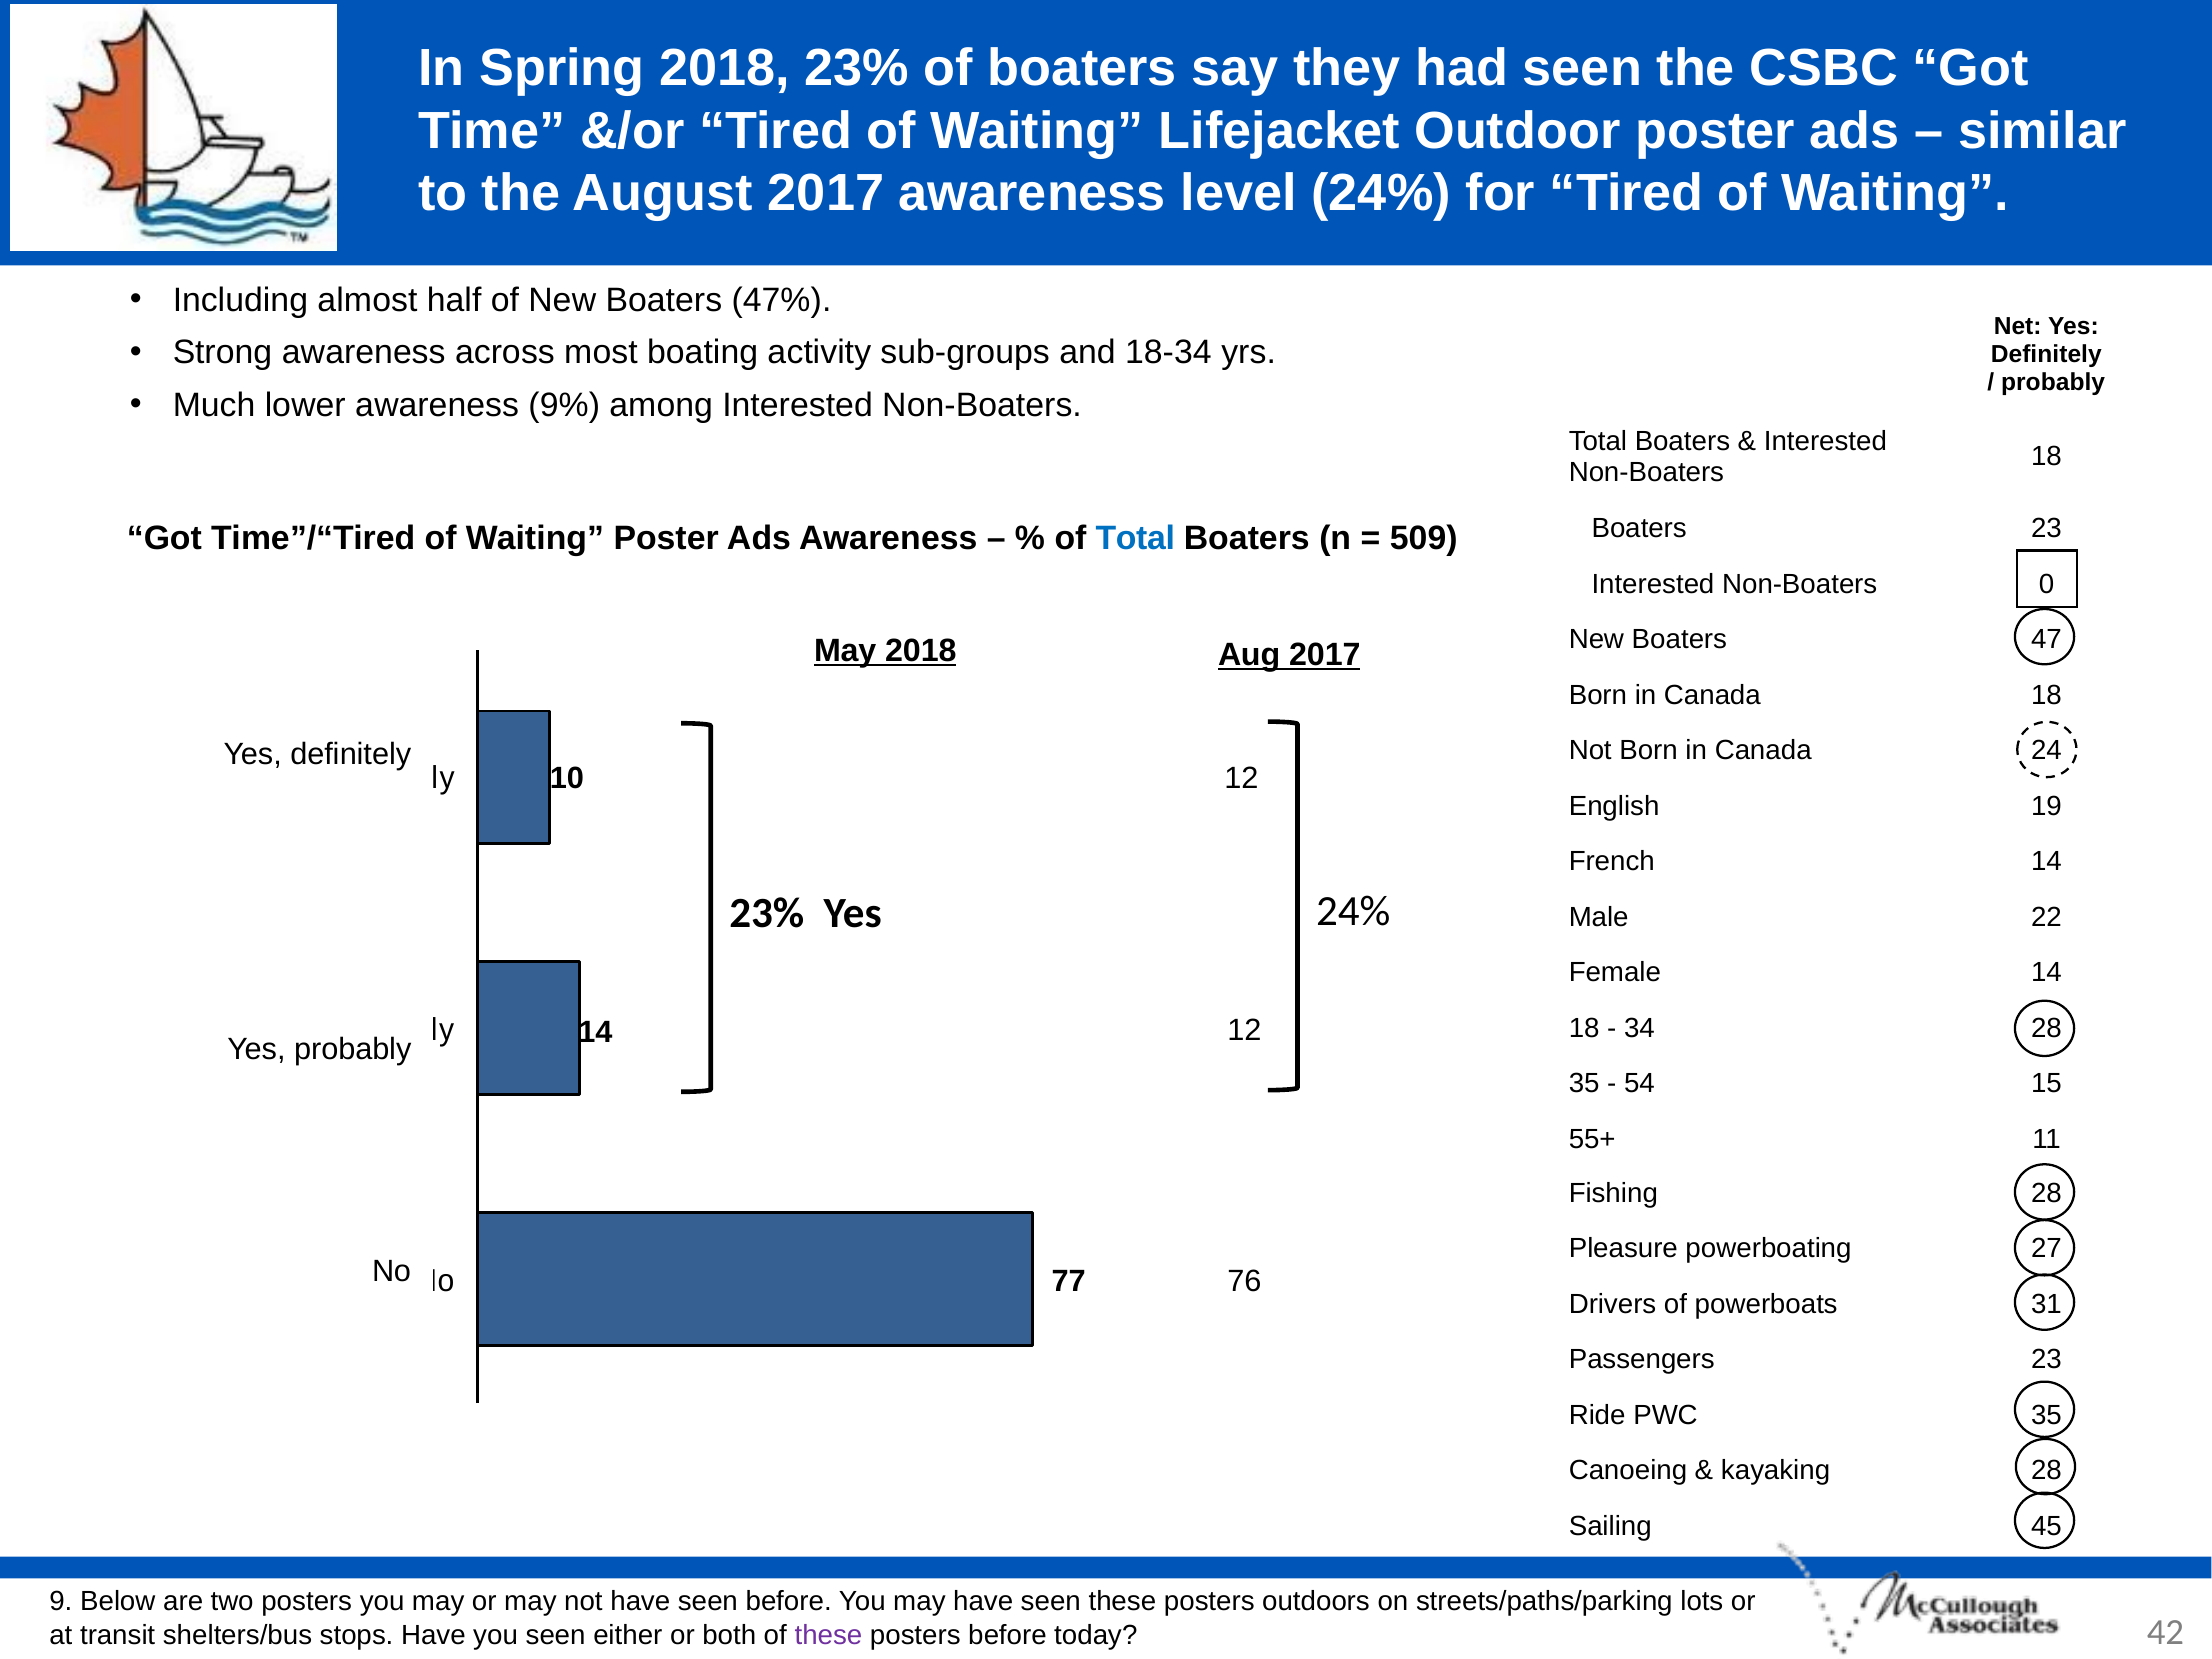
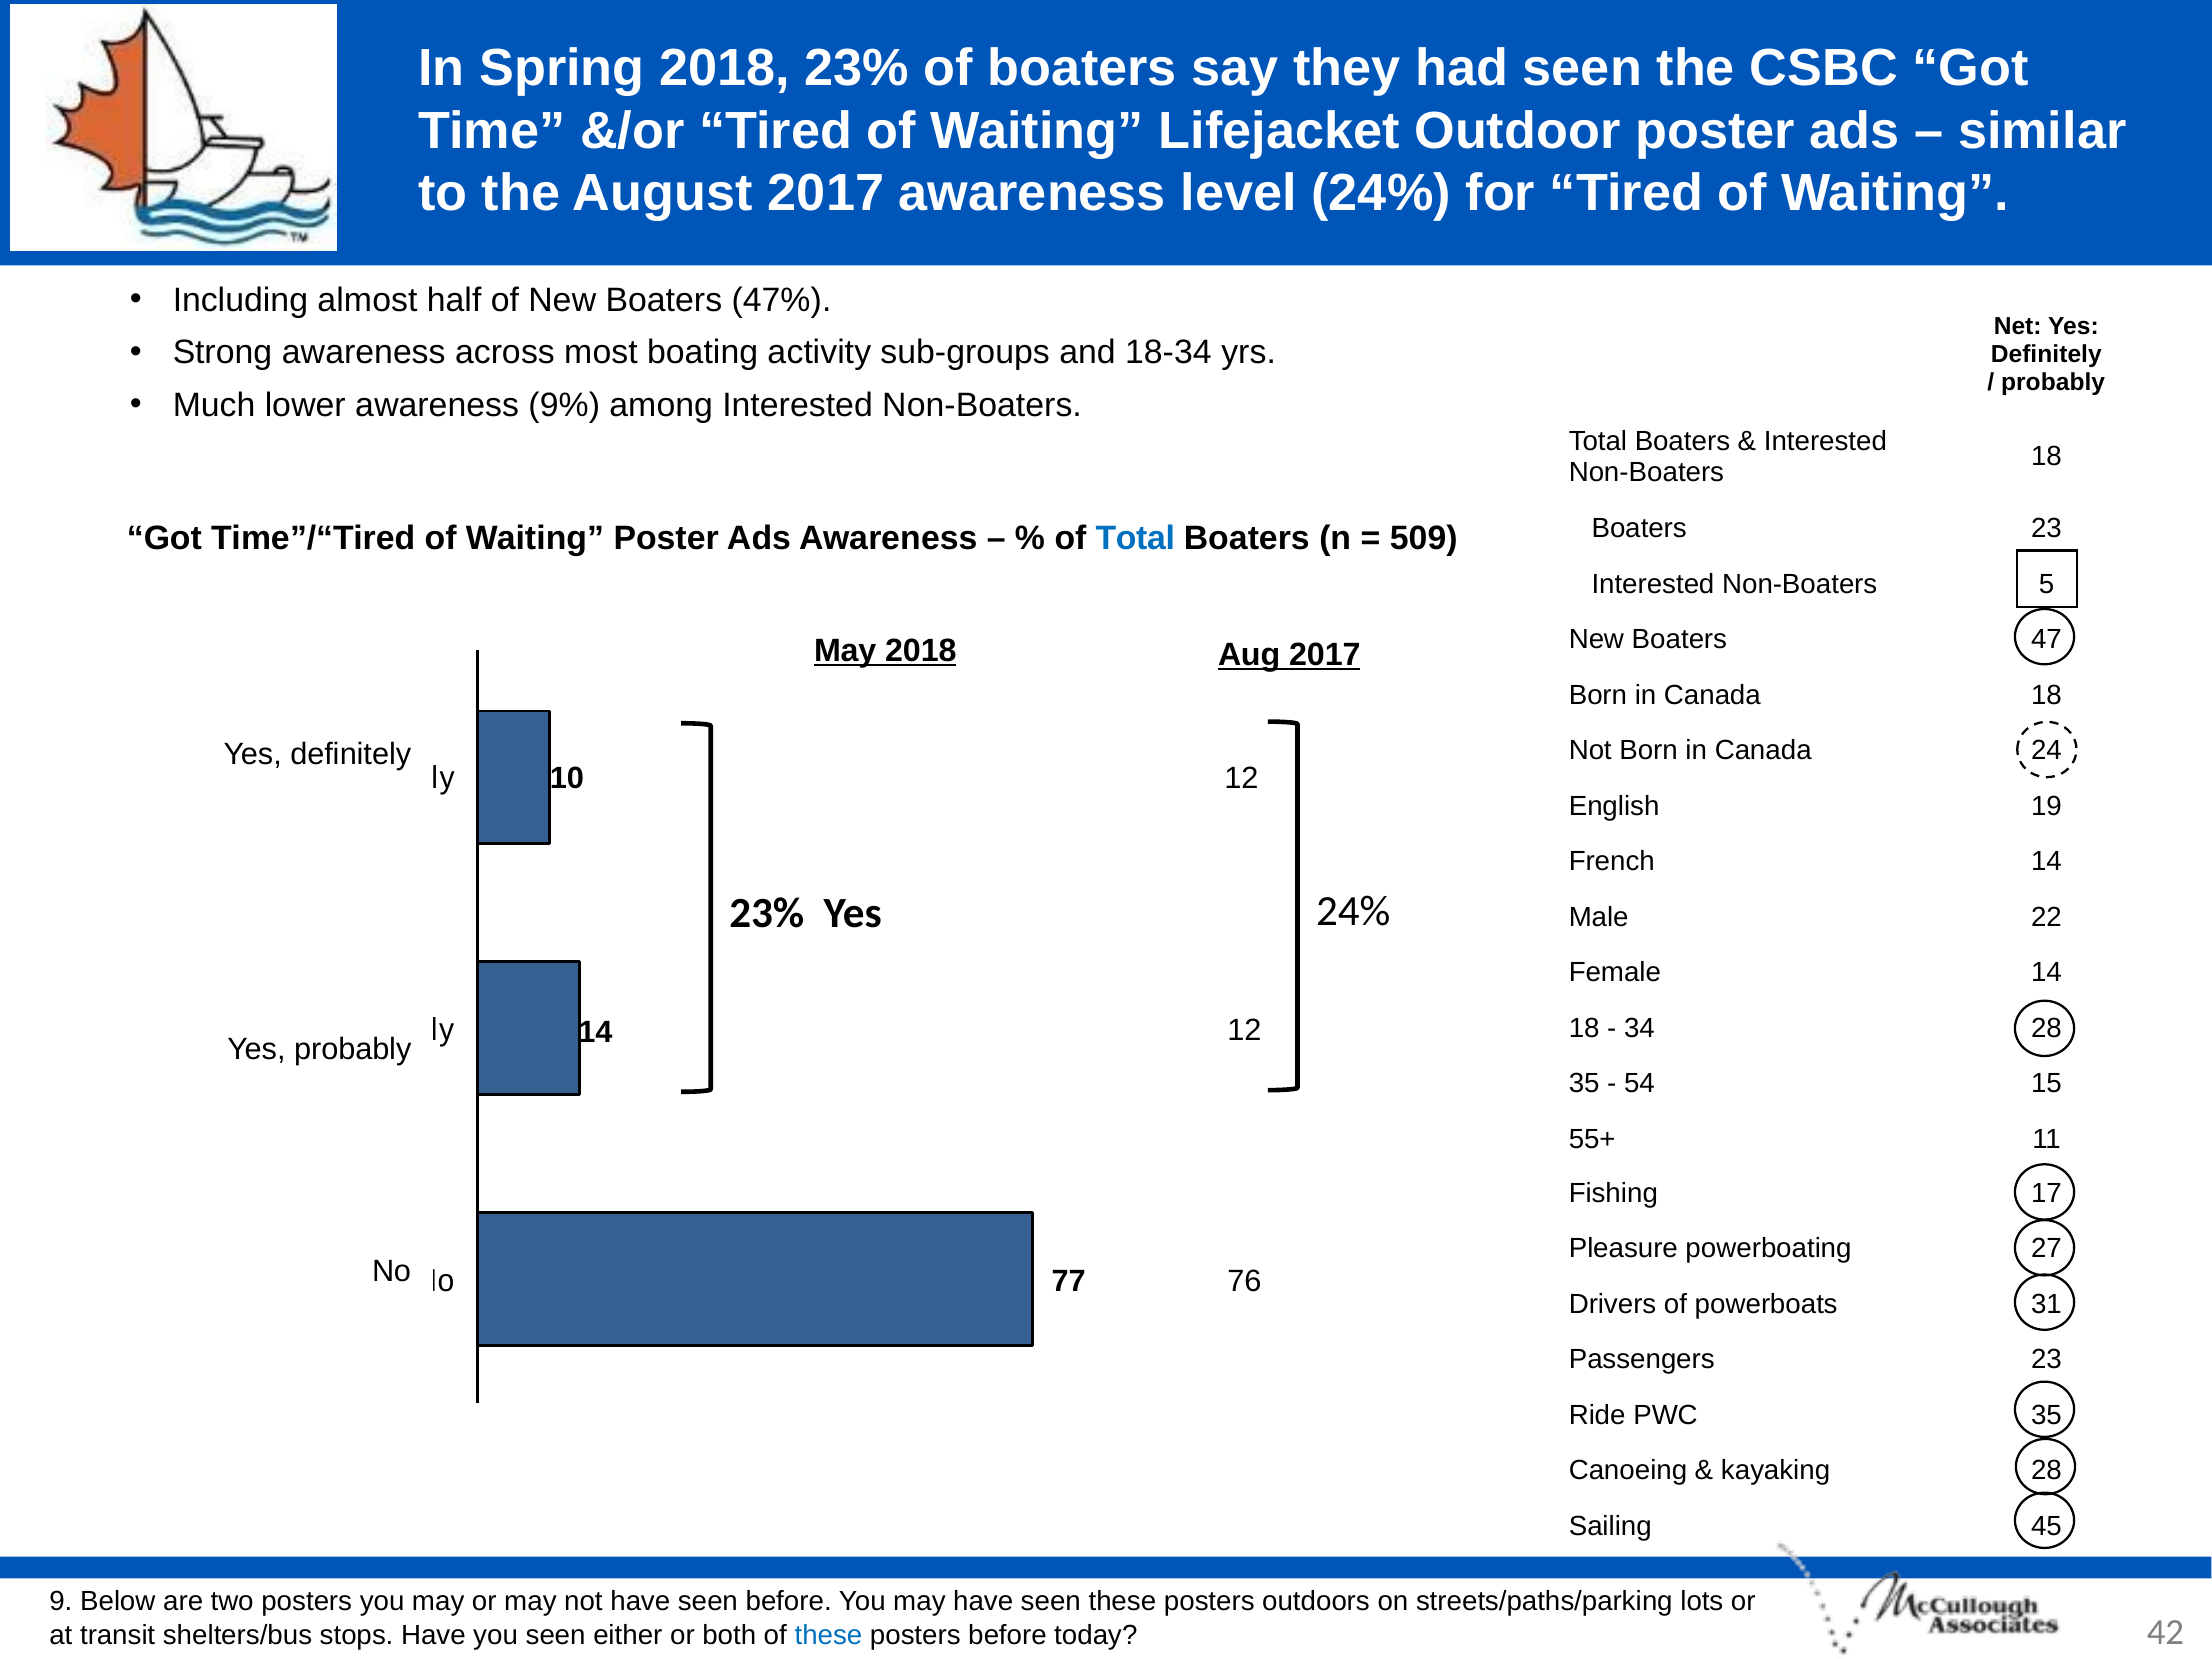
0: 0 -> 5 (2047, 584)
Fishing 28: 28 -> 17 (2047, 1193)
these colour: purple -> blue (828, 1635)
